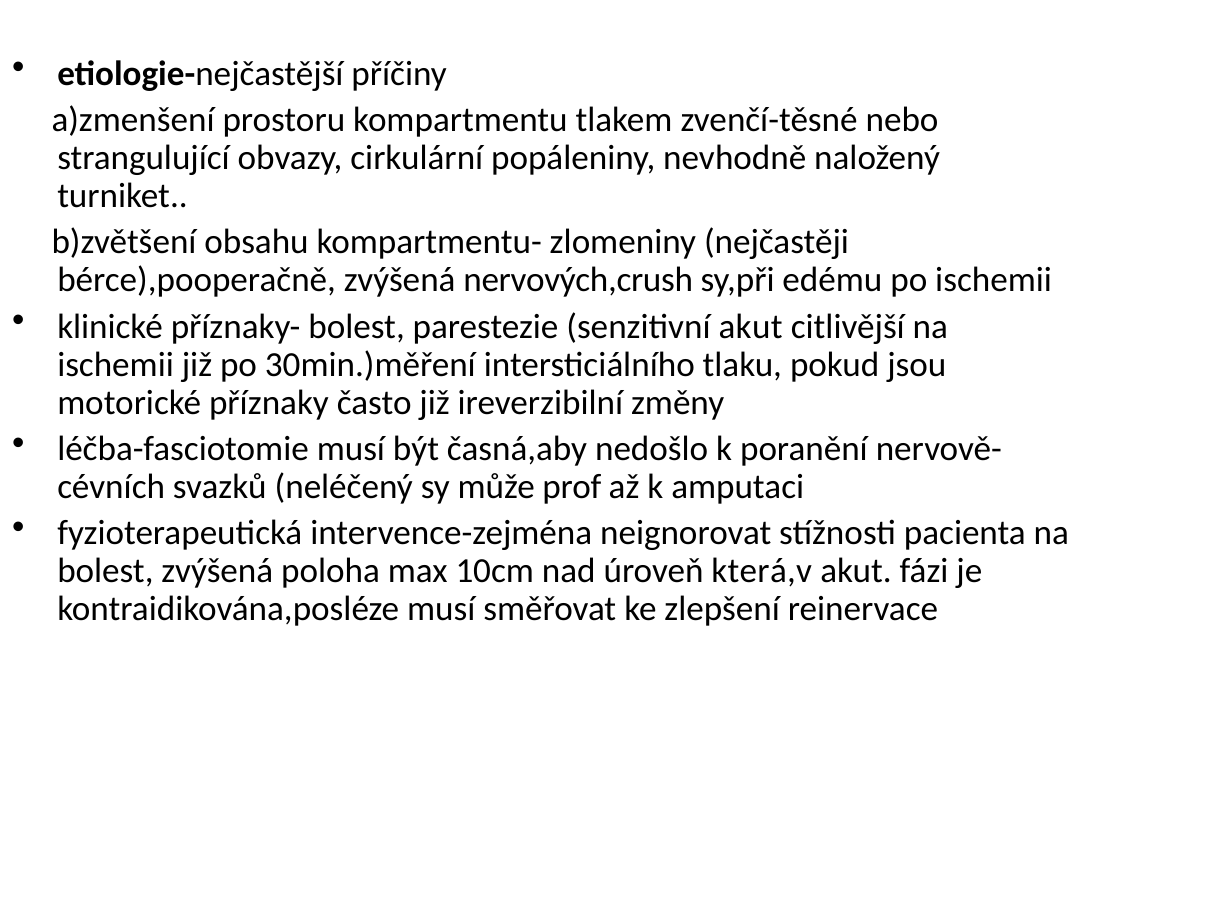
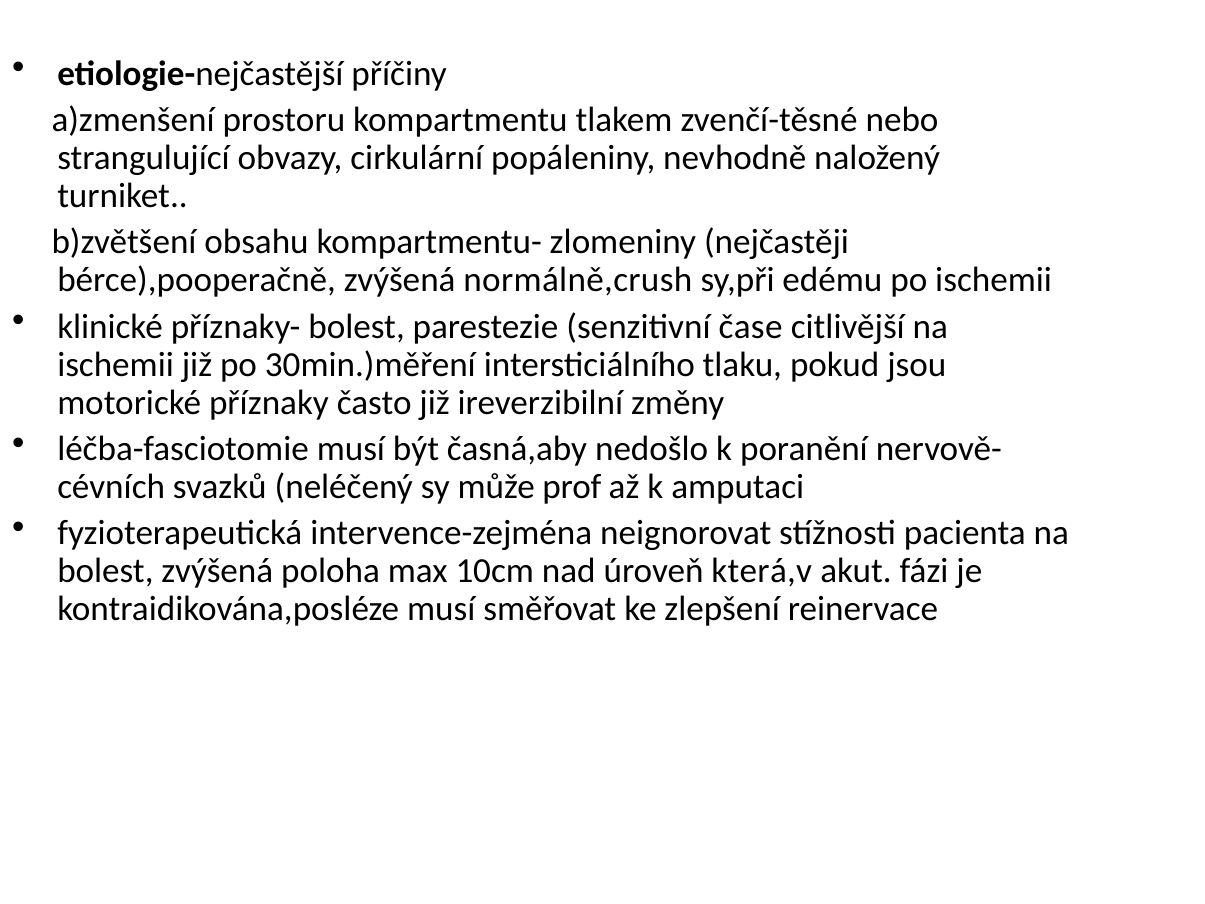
nervových,crush: nervových,crush -> normálně,crush (578, 280)
senzitivní akut: akut -> čase (751, 326)
